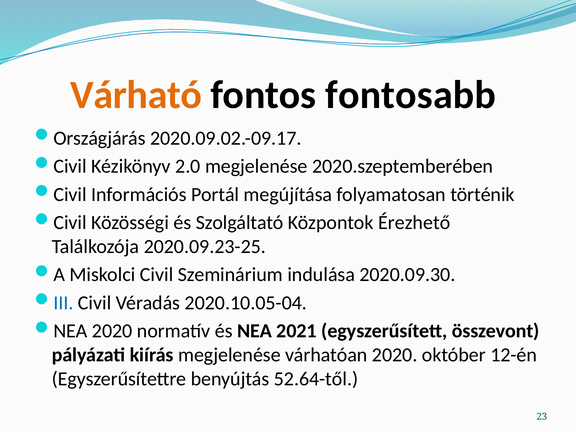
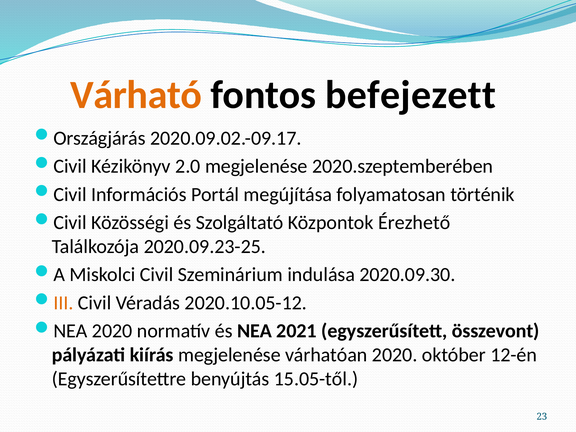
fontosabb: fontosabb -> befejezett (411, 95)
III colour: blue -> orange (63, 303)
2020.10.05-04: 2020.10.05-04 -> 2020.10.05-12 (246, 303)
52.64-től: 52.64-től -> 15.05-től (316, 379)
